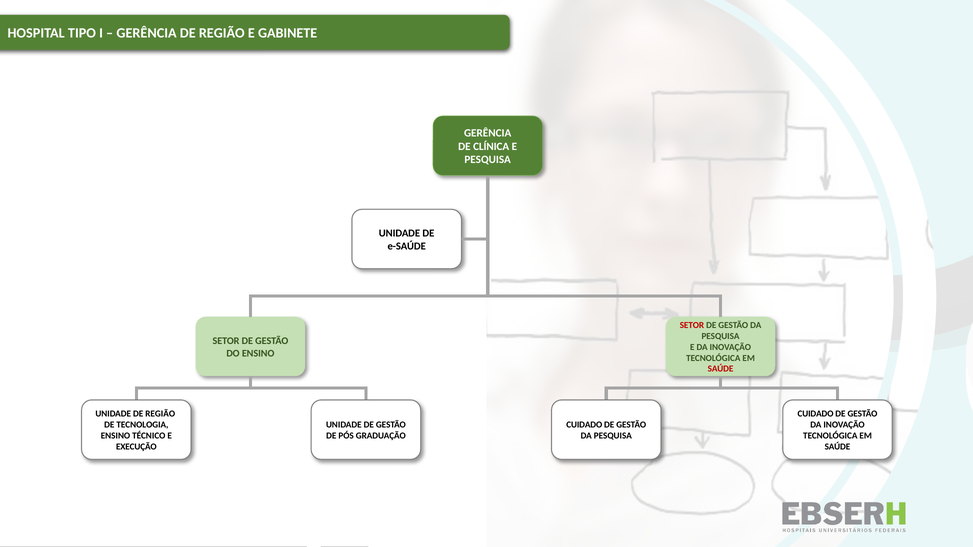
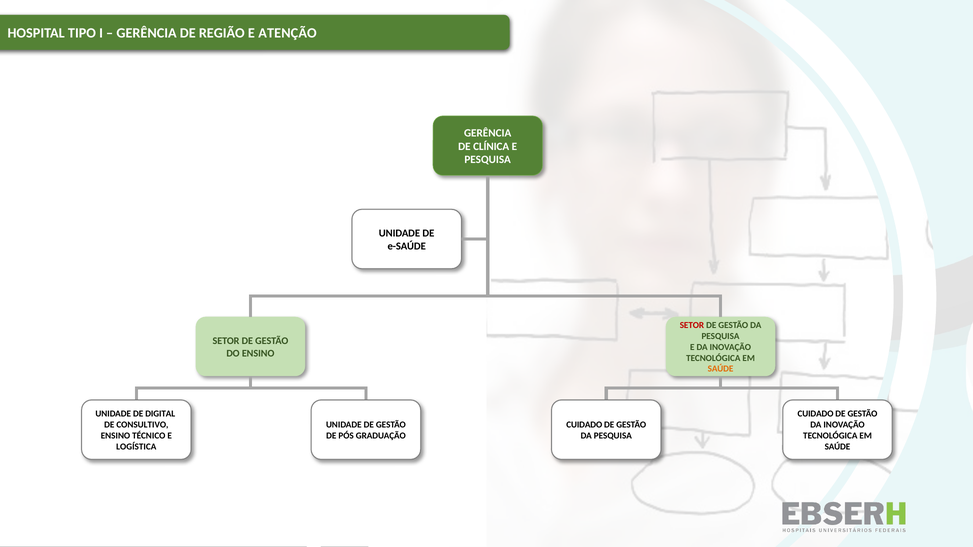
GABINETE: GABINETE -> ATENÇÃO (288, 33)
SAÚDE colour: red -> orange (721, 369)
UNIDADE DE REGIÃO: REGIÃO -> DIGITAL (160, 414)
TECNOLOGIA: TECNOLOGIA -> CONSULTIVO (142, 425)
EXECUÇÃO: EXECUÇÃO -> LOGÍSTICA (136, 447)
